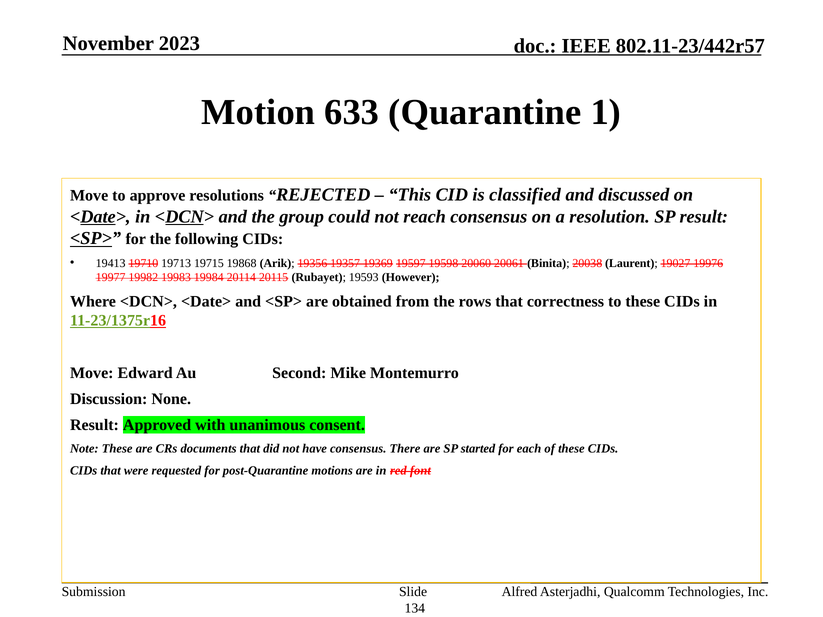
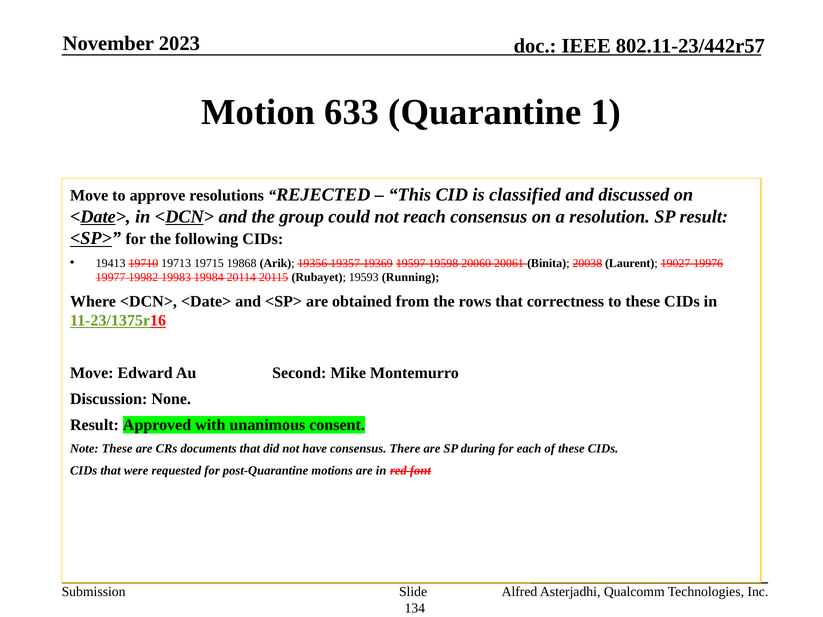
However: However -> Running (411, 278)
started: started -> during (478, 449)
